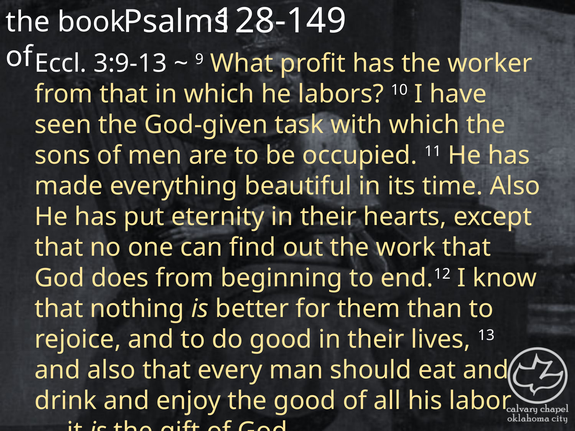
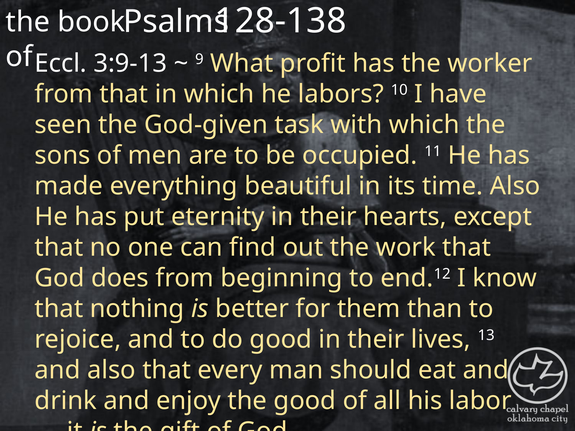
128-149: 128-149 -> 128-138 (281, 21)
